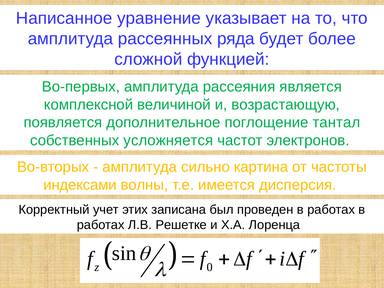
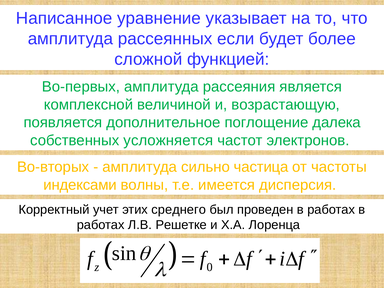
ряда: ряда -> если (236, 39)
тантал: тантал -> далека (337, 123)
картина: картина -> частица (261, 167)
записана: записана -> среднего (179, 210)
